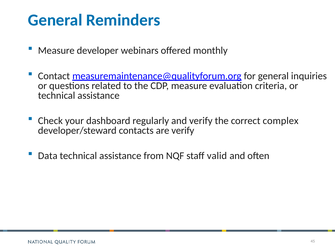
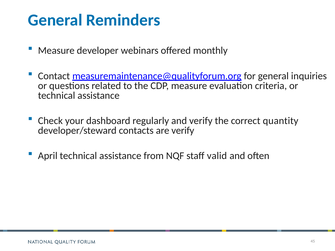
complex: complex -> quantity (281, 121)
Data: Data -> April (48, 156)
